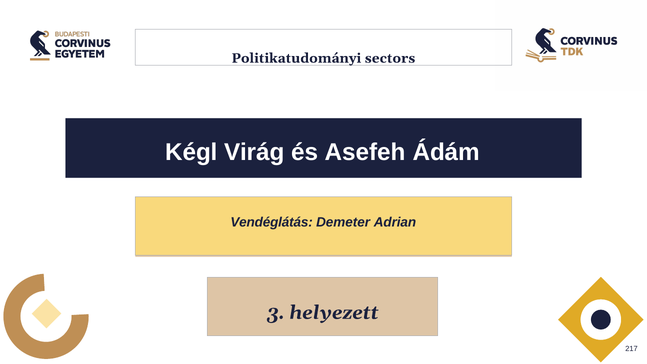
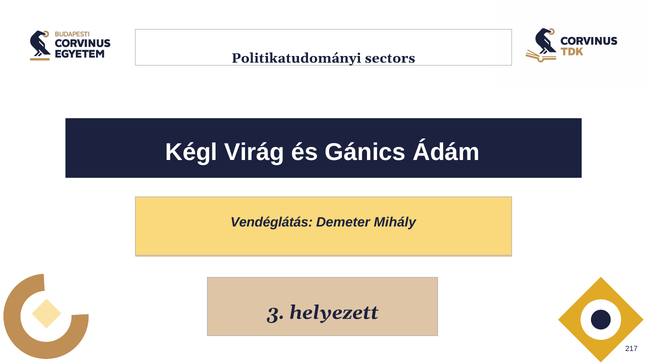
Asefeh: Asefeh -> Gánics (365, 152)
Adrian: Adrian -> Mihály (395, 222)
